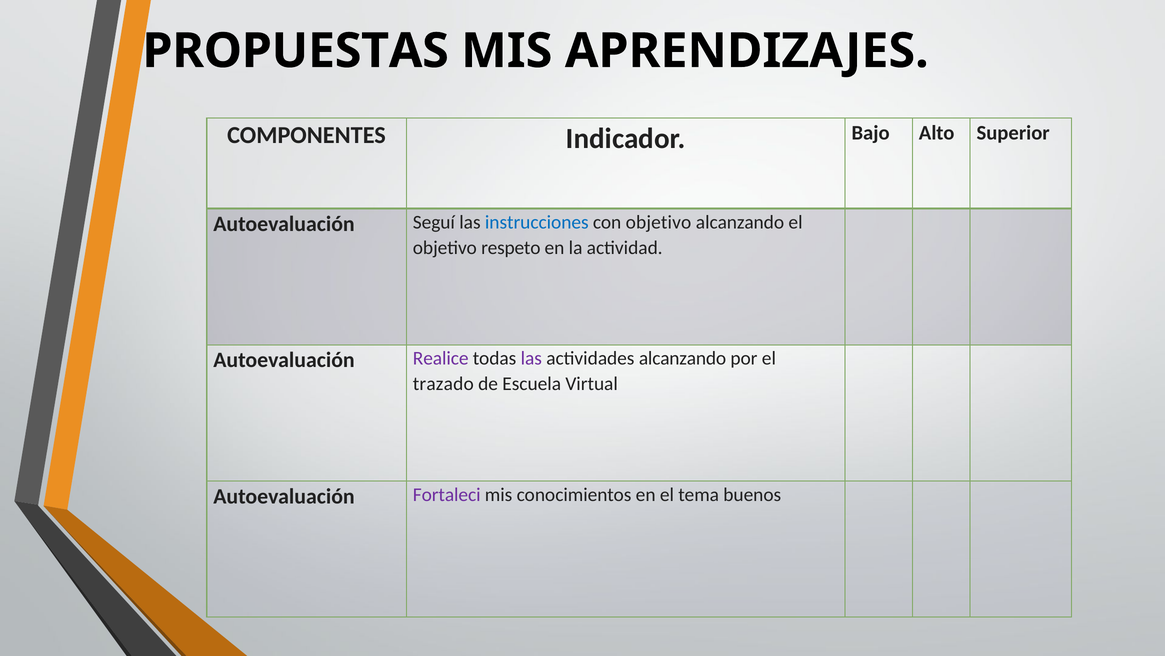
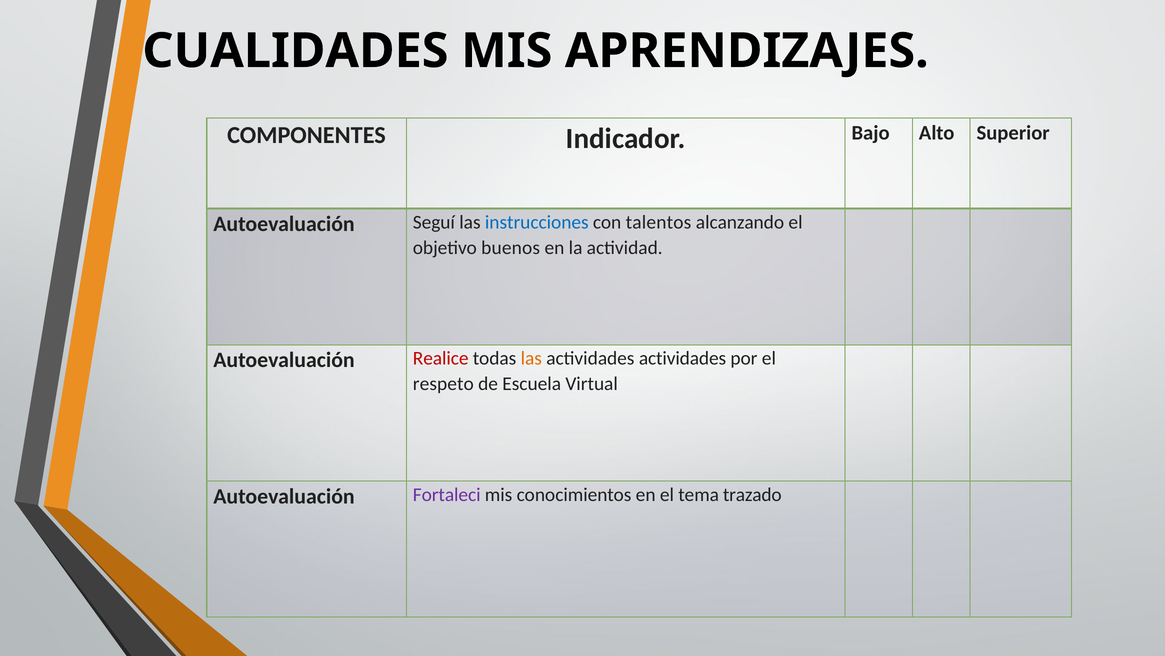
PROPUESTAS: PROPUESTAS -> CUALIDADES (295, 51)
con objetivo: objetivo -> talentos (658, 222)
respeto: respeto -> buenos (511, 248)
Realice colour: purple -> red (441, 358)
las colour: purple -> orange (531, 358)
actividades alcanzando: alcanzando -> actividades (683, 358)
trazado: trazado -> respeto (443, 384)
buenos: buenos -> trazado (752, 494)
